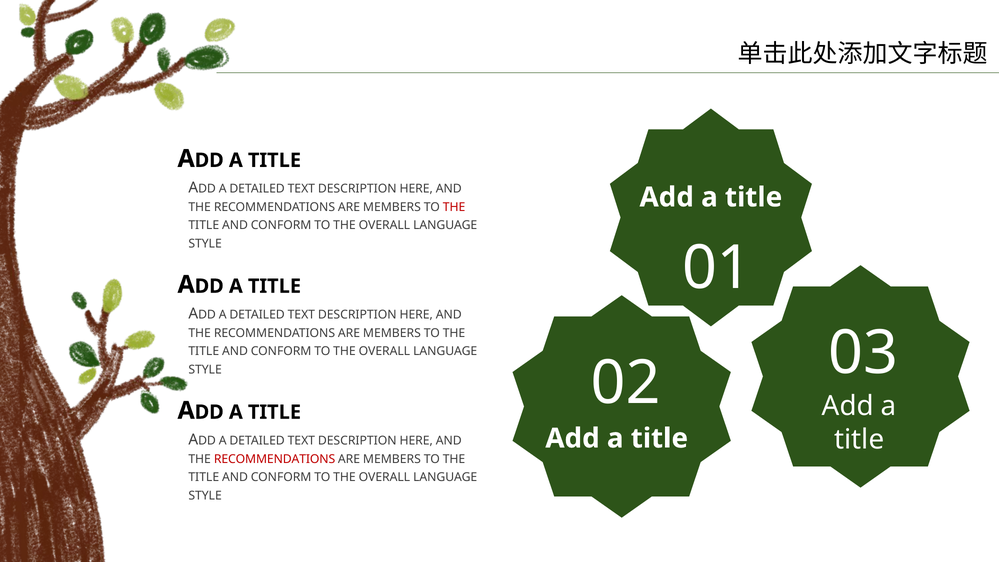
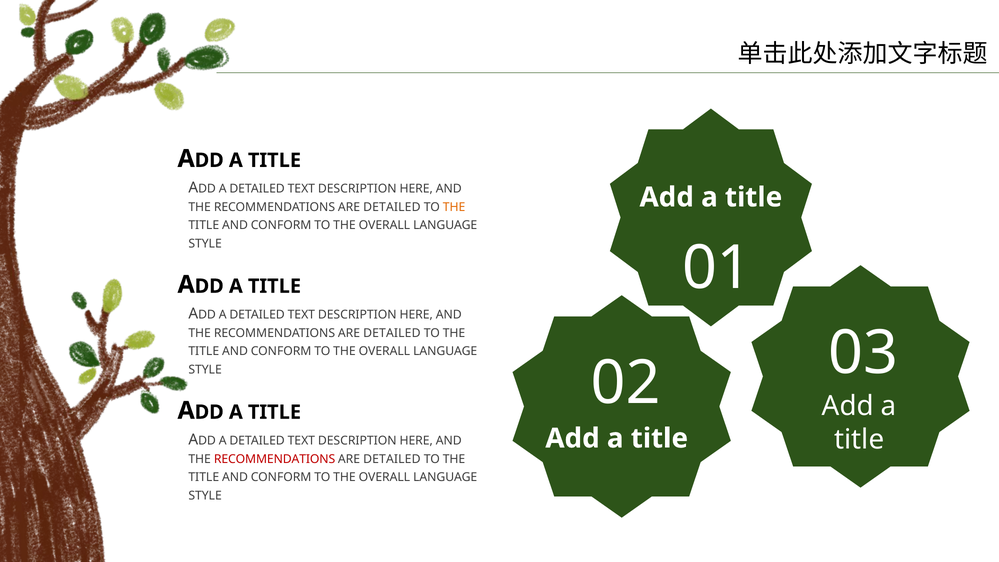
MEMBERS: MEMBERS -> DETAILED (392, 207)
THE colour: red -> orange (454, 207)
MEMBERS: MEMBERS -> DETAILED (392, 333)
MEMBERS: MEMBERS -> DETAILED (392, 459)
